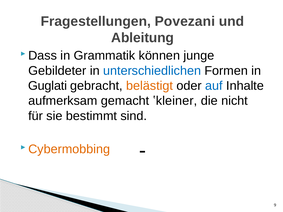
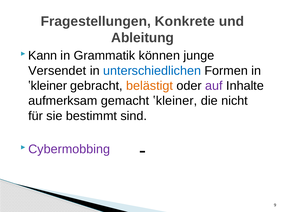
Povezani: Povezani -> Konkrete (185, 21)
Dass: Dass -> Kann (43, 56)
Gebildeter: Gebildeter -> Versendet (57, 71)
Guglati: Guglati -> ʽkleiner (48, 86)
auf colour: blue -> purple (214, 86)
Cybermobbing colour: orange -> purple (69, 149)
